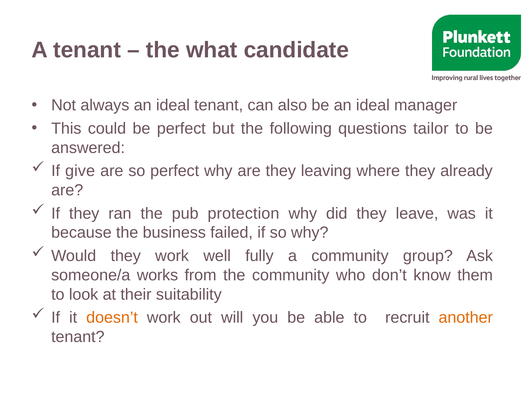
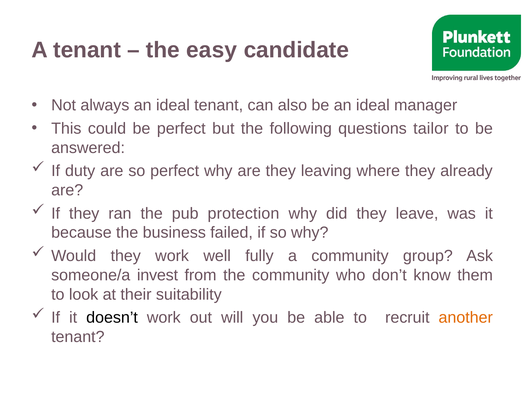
what: what -> easy (212, 50)
give: give -> duty (80, 171)
works: works -> invest (158, 275)
doesn’t colour: orange -> black (112, 317)
